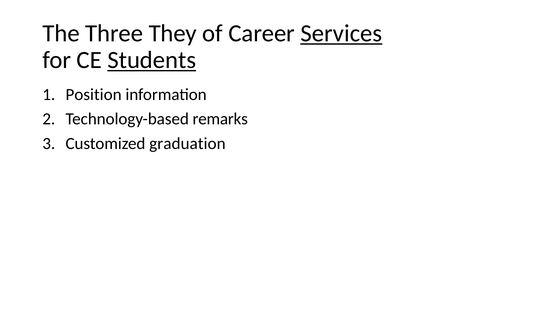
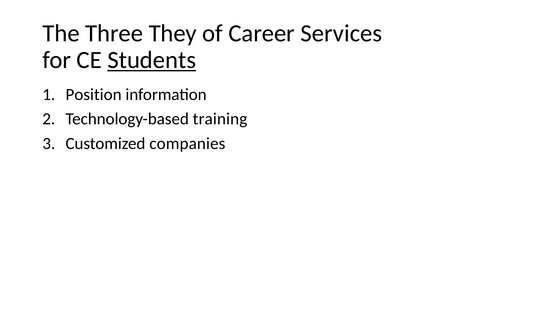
Services underline: present -> none (341, 33)
remarks: remarks -> training (220, 119)
graduation: graduation -> companies (187, 143)
